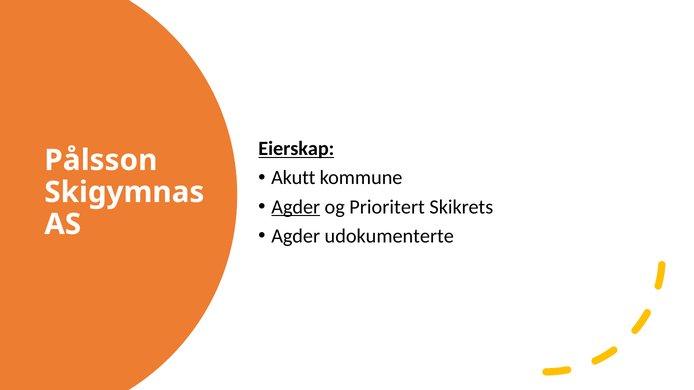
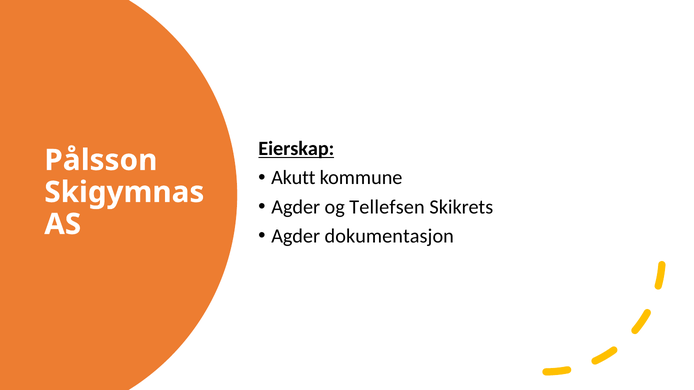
Agder underline: present -> none (296, 207)
Prioritert: Prioritert -> Tellefsen (387, 207)
udokumenterte: udokumenterte -> dokumentasjon (389, 236)
